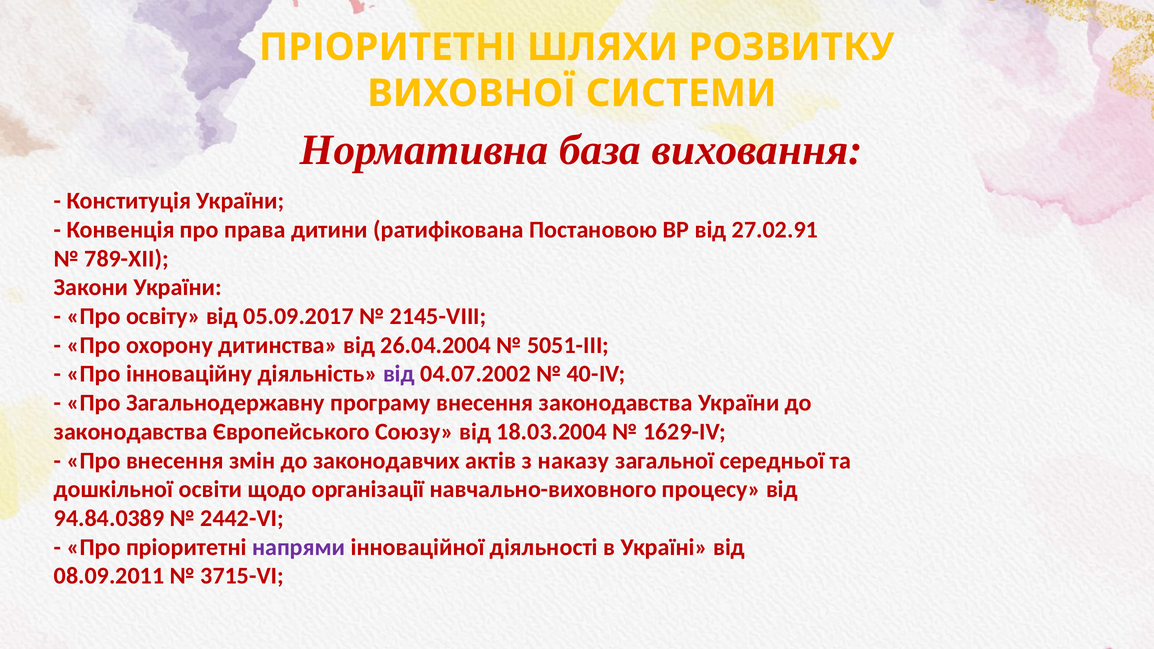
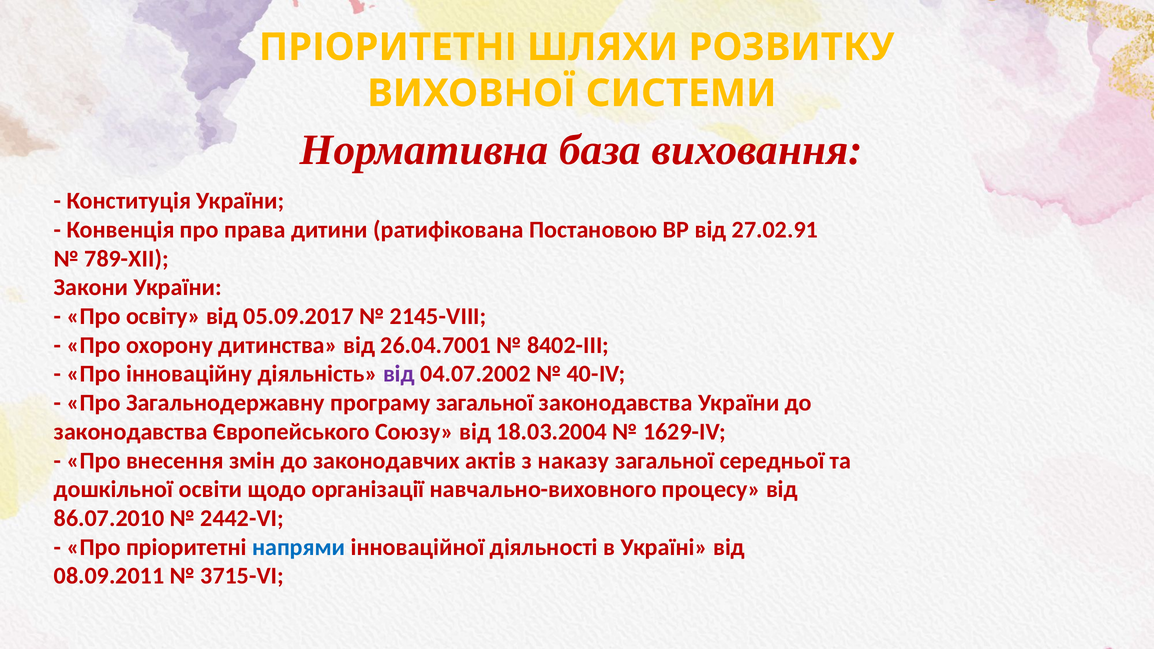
26.04.2004: 26.04.2004 -> 26.04.7001 (436, 345)
5051-ІІІ: 5051-ІІІ -> 8402-ІІІ (568, 345)
програму внесення: внесення -> загальної (485, 403)
94.84.0389: 94.84.0389 -> 86.07.2010 (109, 518)
напрями colour: purple -> blue (299, 547)
